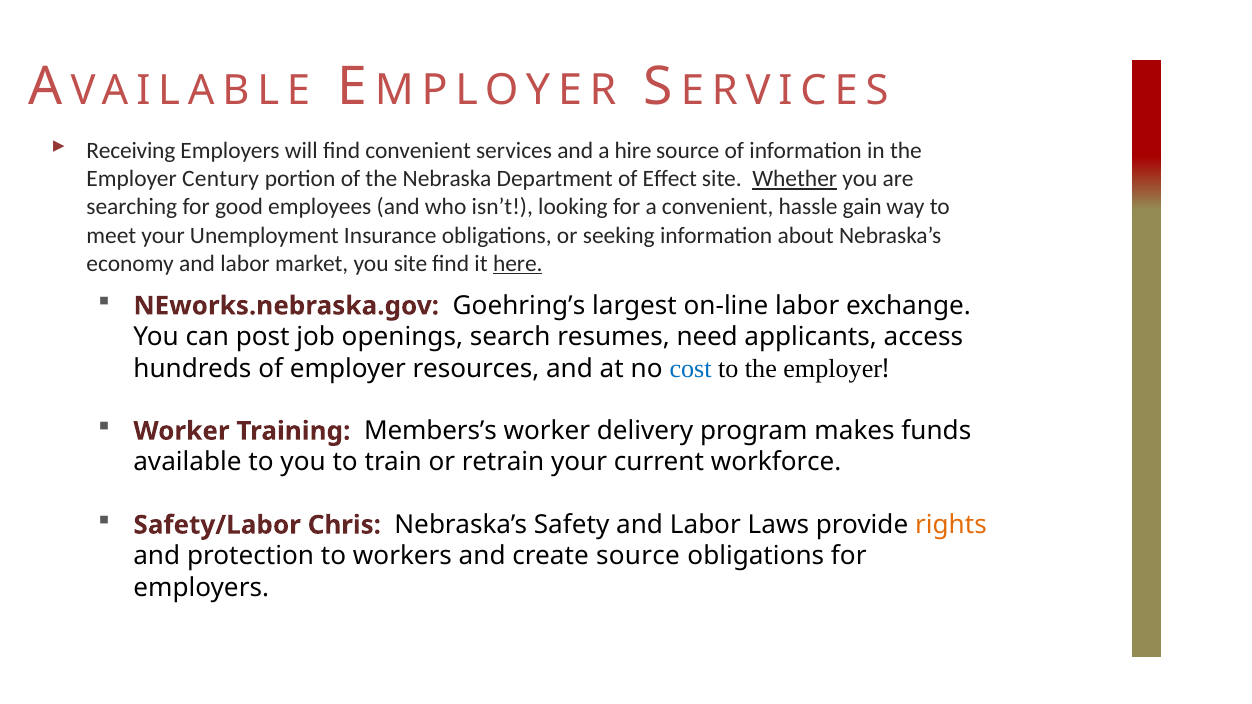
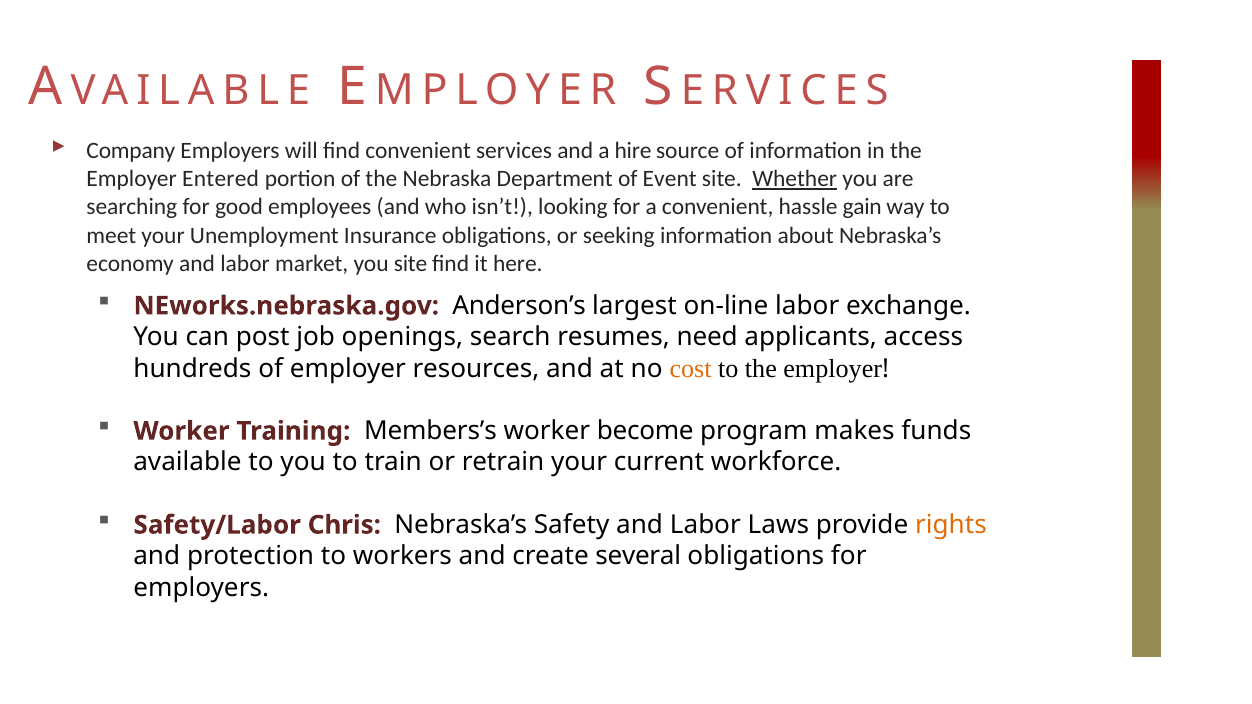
Receiving: Receiving -> Company (131, 151)
Century: Century -> Entered (221, 179)
Effect: Effect -> Event (670, 179)
here underline: present -> none (518, 264)
Goehring’s: Goehring’s -> Anderson’s (519, 306)
cost colour: blue -> orange (691, 369)
delivery: delivery -> become (645, 431)
create source: source -> several (638, 556)
